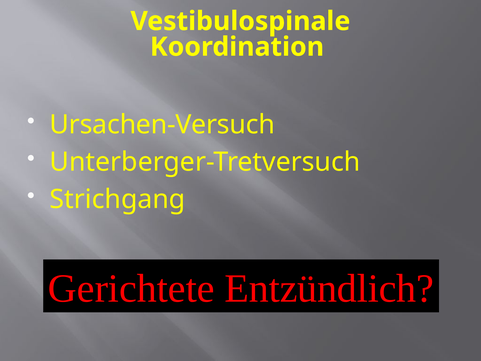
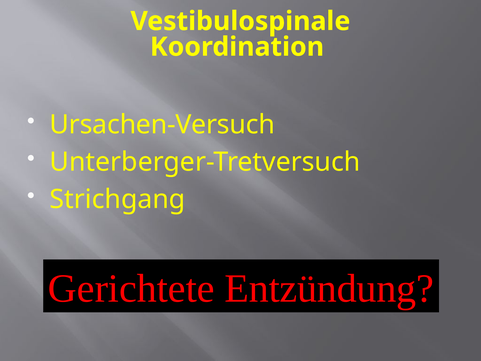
Entzündlich: Entzündlich -> Entzündung (329, 288)
